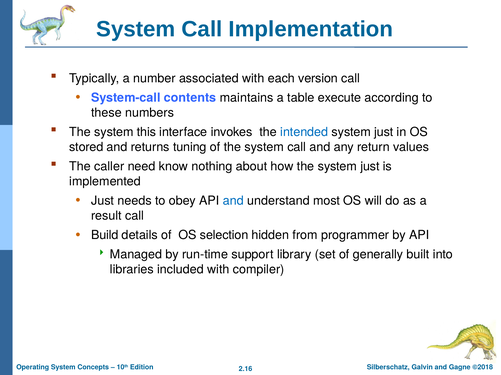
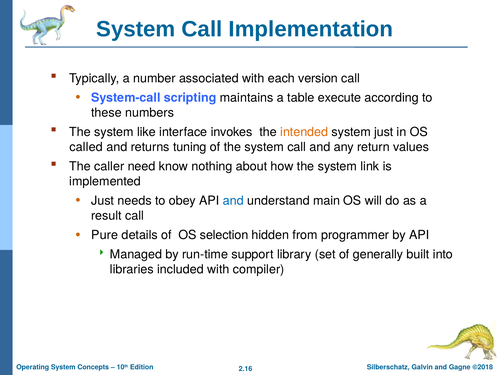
contents: contents -> scripting (190, 98)
this: this -> like (146, 132)
intended colour: blue -> orange (304, 132)
stored: stored -> called (86, 147)
the system just: just -> link (370, 167)
most: most -> main (327, 201)
Build: Build -> Pure (105, 236)
